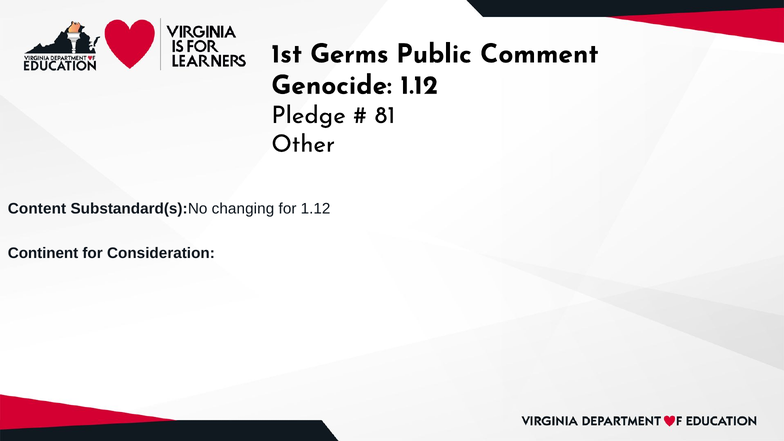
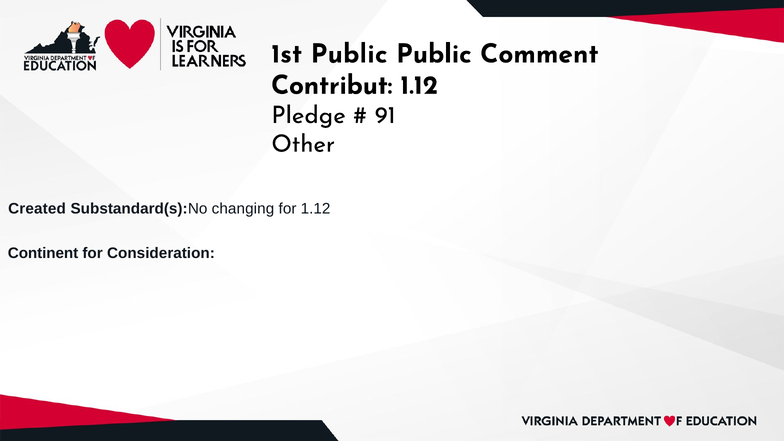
1st Germs: Germs -> Public (349, 54)
Genocide: Genocide -> Contribut (332, 85)
81: 81 -> 91 (385, 115)
Content: Content -> Created (37, 209)
